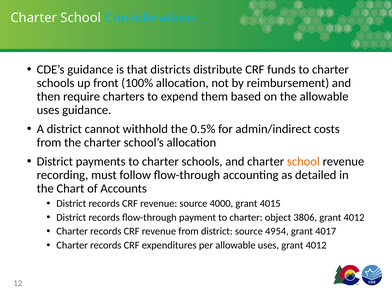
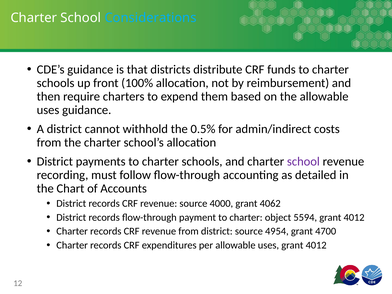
school colour: orange -> purple (303, 161)
4015: 4015 -> 4062 (270, 204)
3806: 3806 -> 5594 (305, 217)
4017: 4017 -> 4700 (326, 231)
